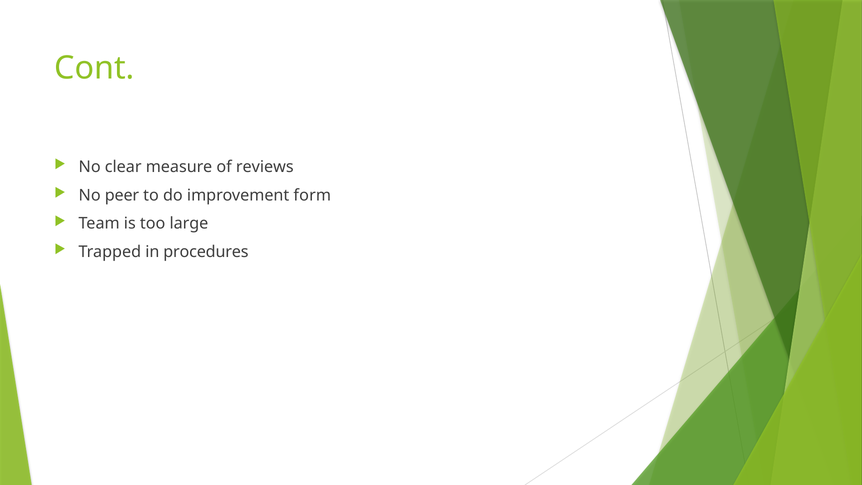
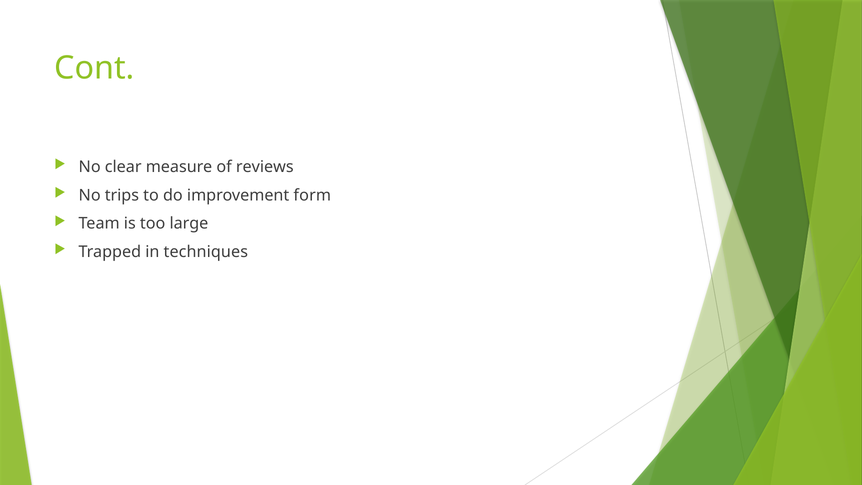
peer: peer -> trips (122, 195)
procedures: procedures -> techniques (206, 252)
